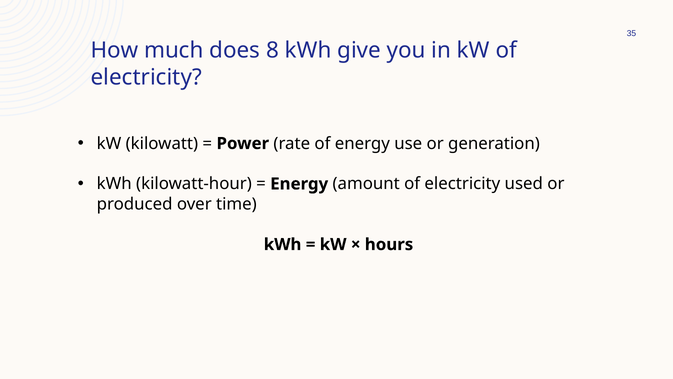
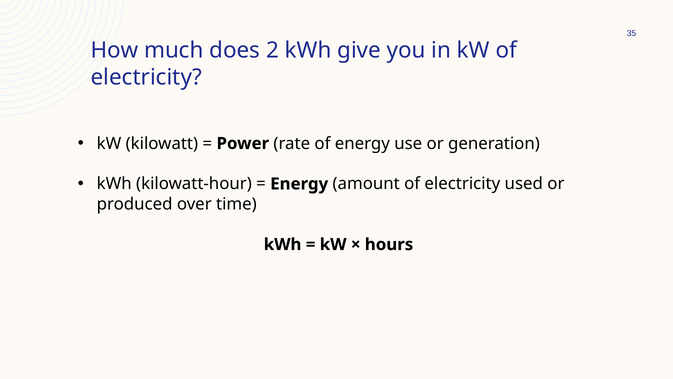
8: 8 -> 2 (272, 50)
